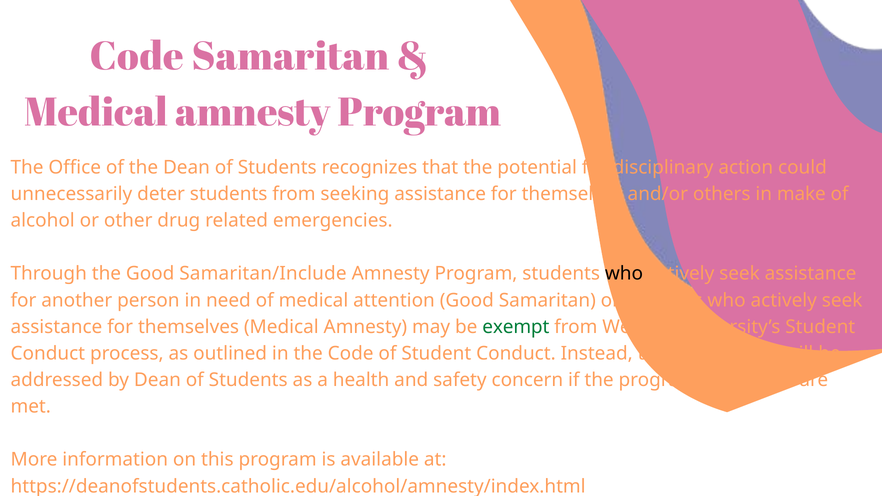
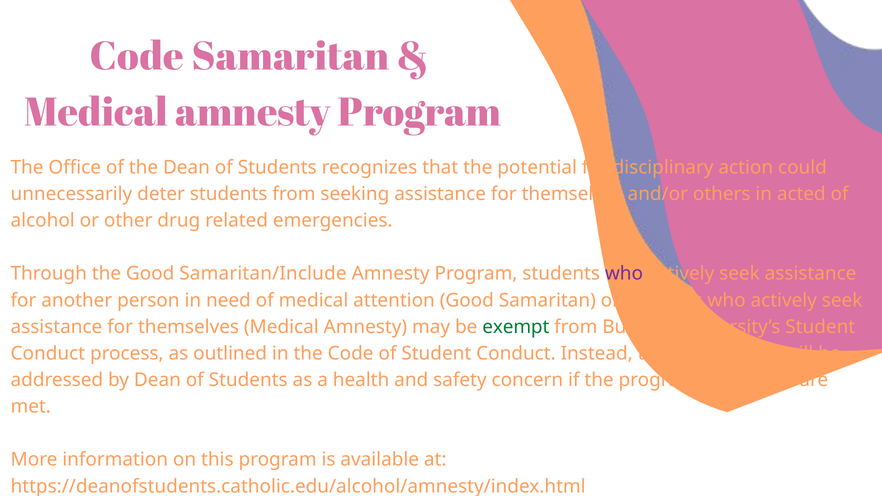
make: make -> acted (801, 194)
who colour: black -> purple (624, 274)
Website: Website -> Bullying (638, 327)
